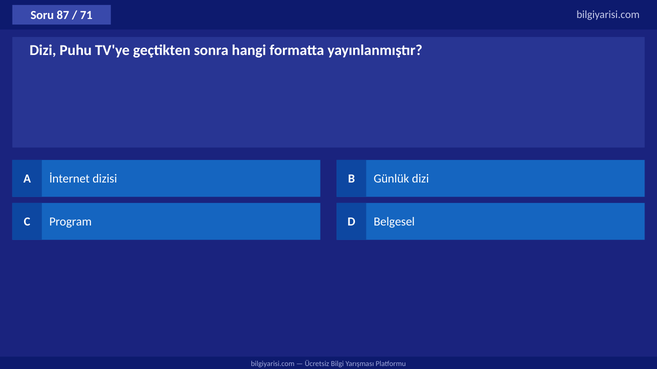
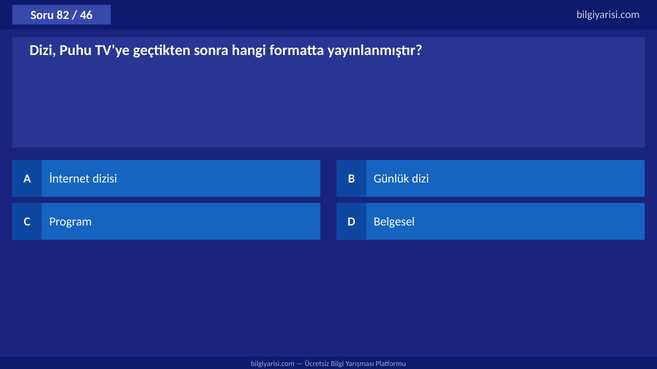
87: 87 -> 82 (63, 15)
71: 71 -> 46 (86, 15)
